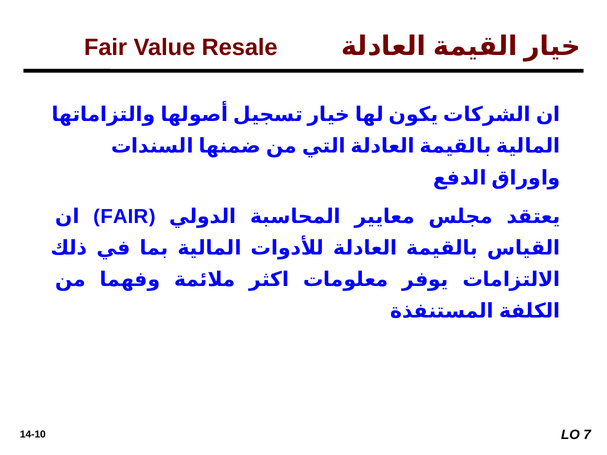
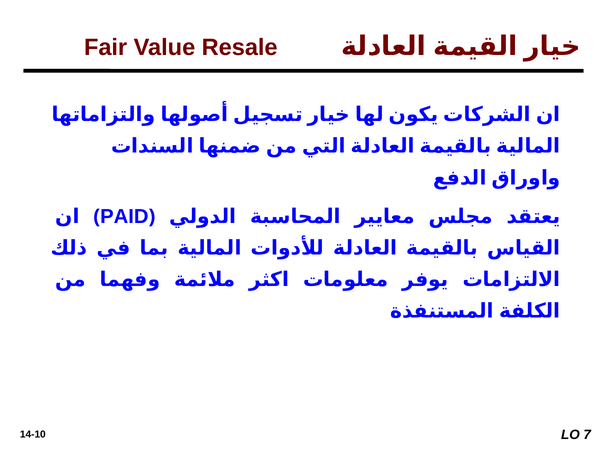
FAIR: FAIR -> PAID (124, 217)
